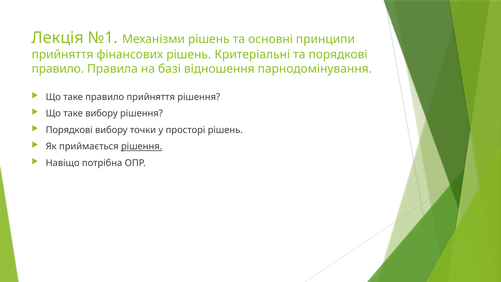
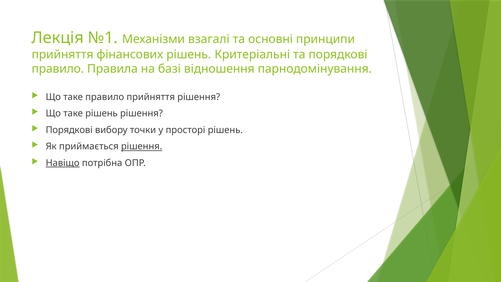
Механізми рішень: рішень -> взагалі (209, 39)
таке вибору: вибору -> рішень (101, 113)
Навіщо underline: none -> present (63, 163)
